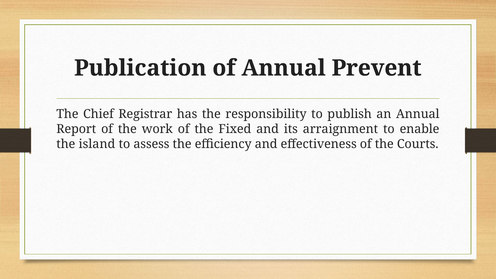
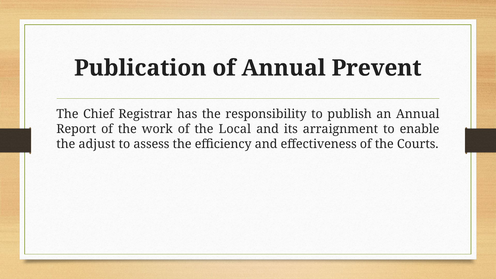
Fixed: Fixed -> Local (235, 129)
island: island -> adjust (97, 144)
